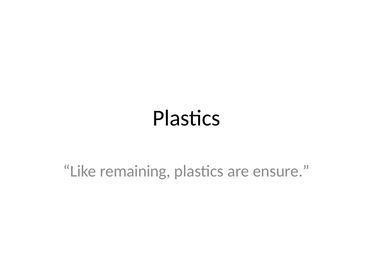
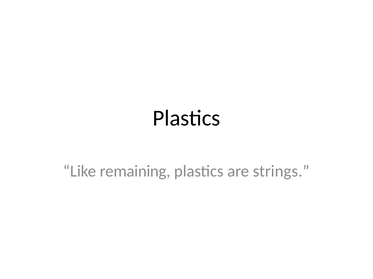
ensure: ensure -> strings (281, 172)
